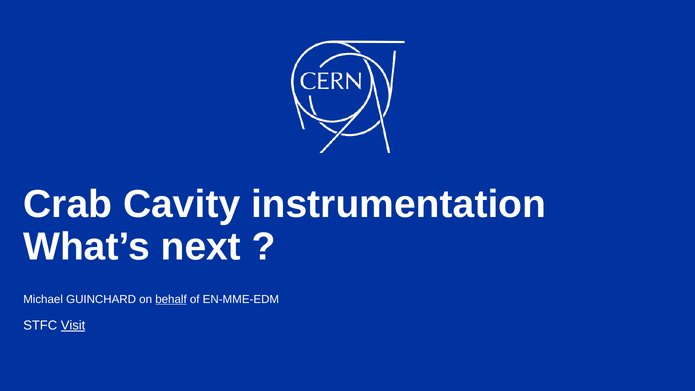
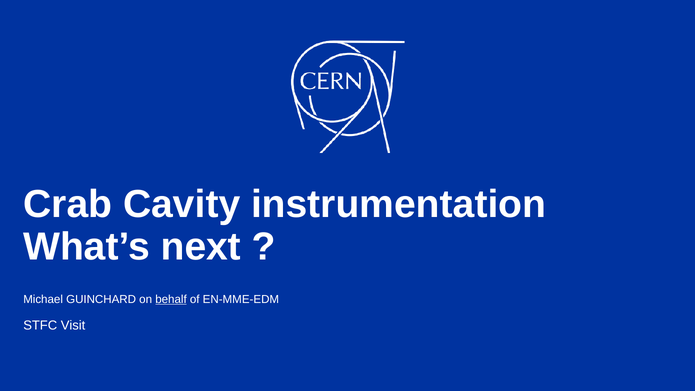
Visit underline: present -> none (73, 325)
